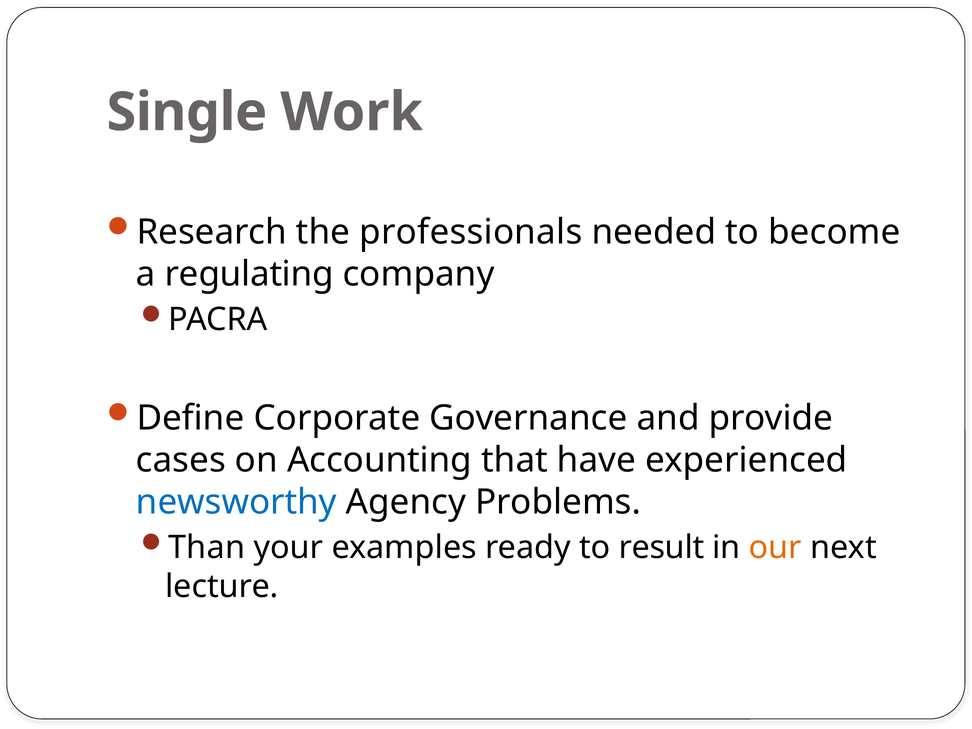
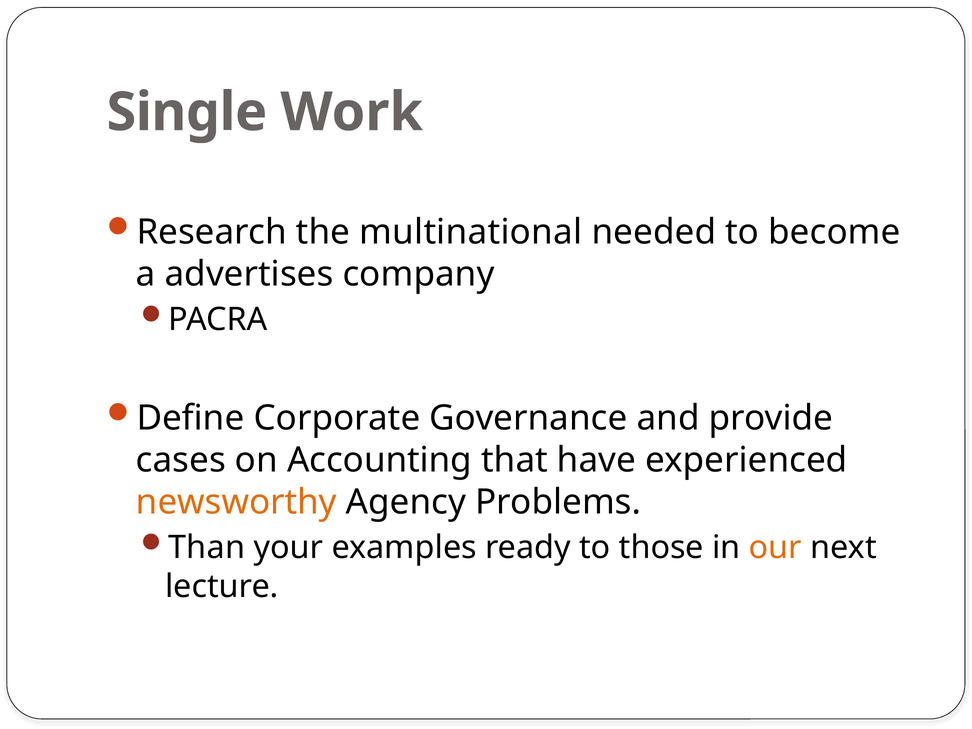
professionals: professionals -> multinational (471, 232)
regulating: regulating -> advertises (249, 274)
newsworthy colour: blue -> orange (236, 502)
result: result -> those (661, 548)
